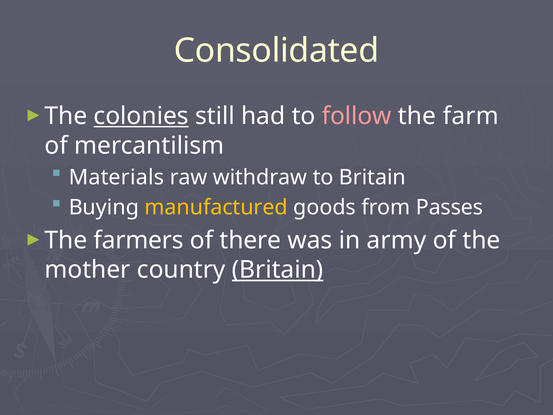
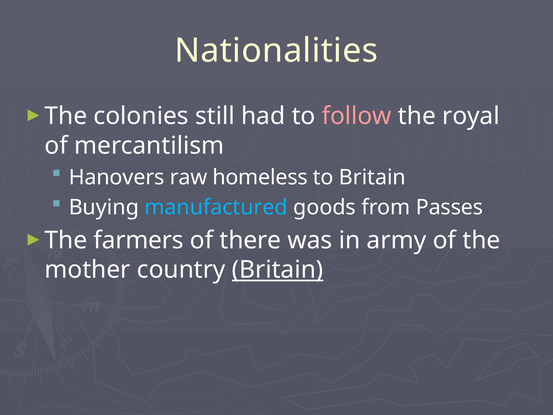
Consolidated: Consolidated -> Nationalities (276, 51)
colonies underline: present -> none (141, 116)
farm: farm -> royal (471, 116)
Materials: Materials -> Hanovers (117, 177)
withdraw: withdraw -> homeless (260, 177)
manufactured colour: yellow -> light blue (216, 207)
